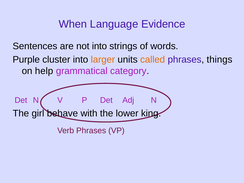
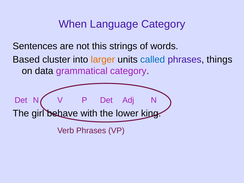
Language Evidence: Evidence -> Category (163, 24)
not into: into -> this (99, 46)
Purple: Purple -> Based (26, 60)
called colour: orange -> blue (153, 60)
help: help -> data (44, 71)
